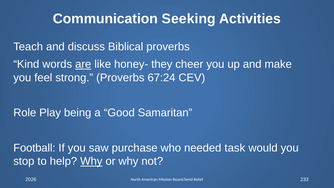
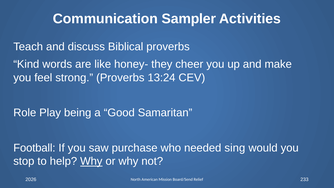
Seeking: Seeking -> Sampler (189, 19)
are underline: present -> none (83, 64)
67:24: 67:24 -> 13:24 (162, 78)
task: task -> sing (235, 148)
